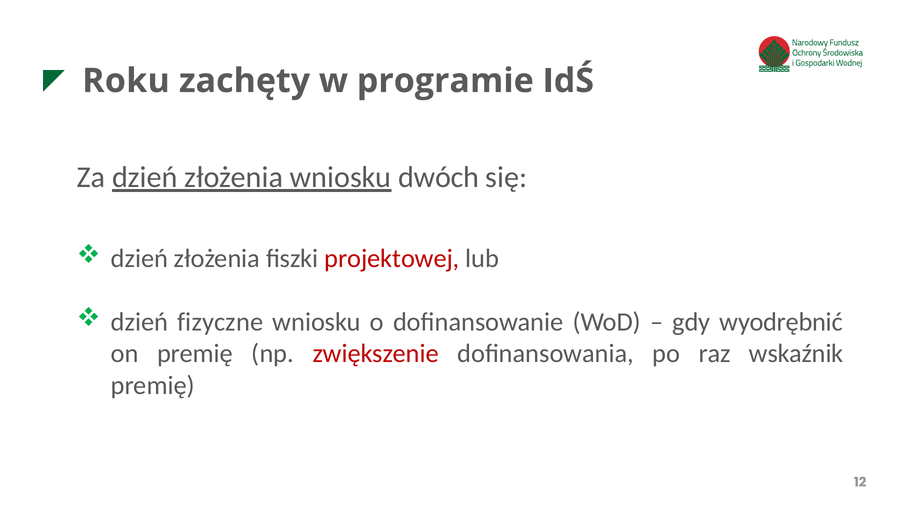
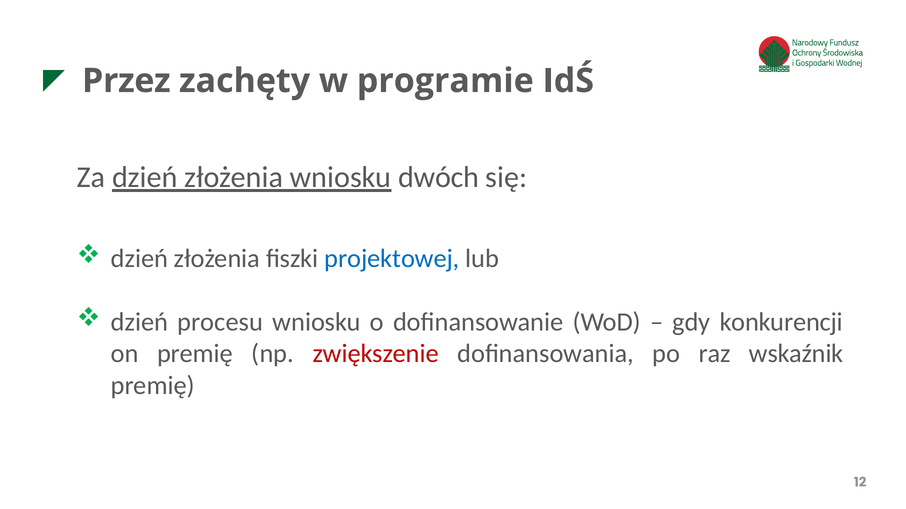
Roku: Roku -> Przez (126, 81)
projektowej colour: red -> blue (392, 259)
fizyczne: fizyczne -> procesu (220, 322)
wyodrębnić: wyodrębnić -> konkurencji (781, 322)
